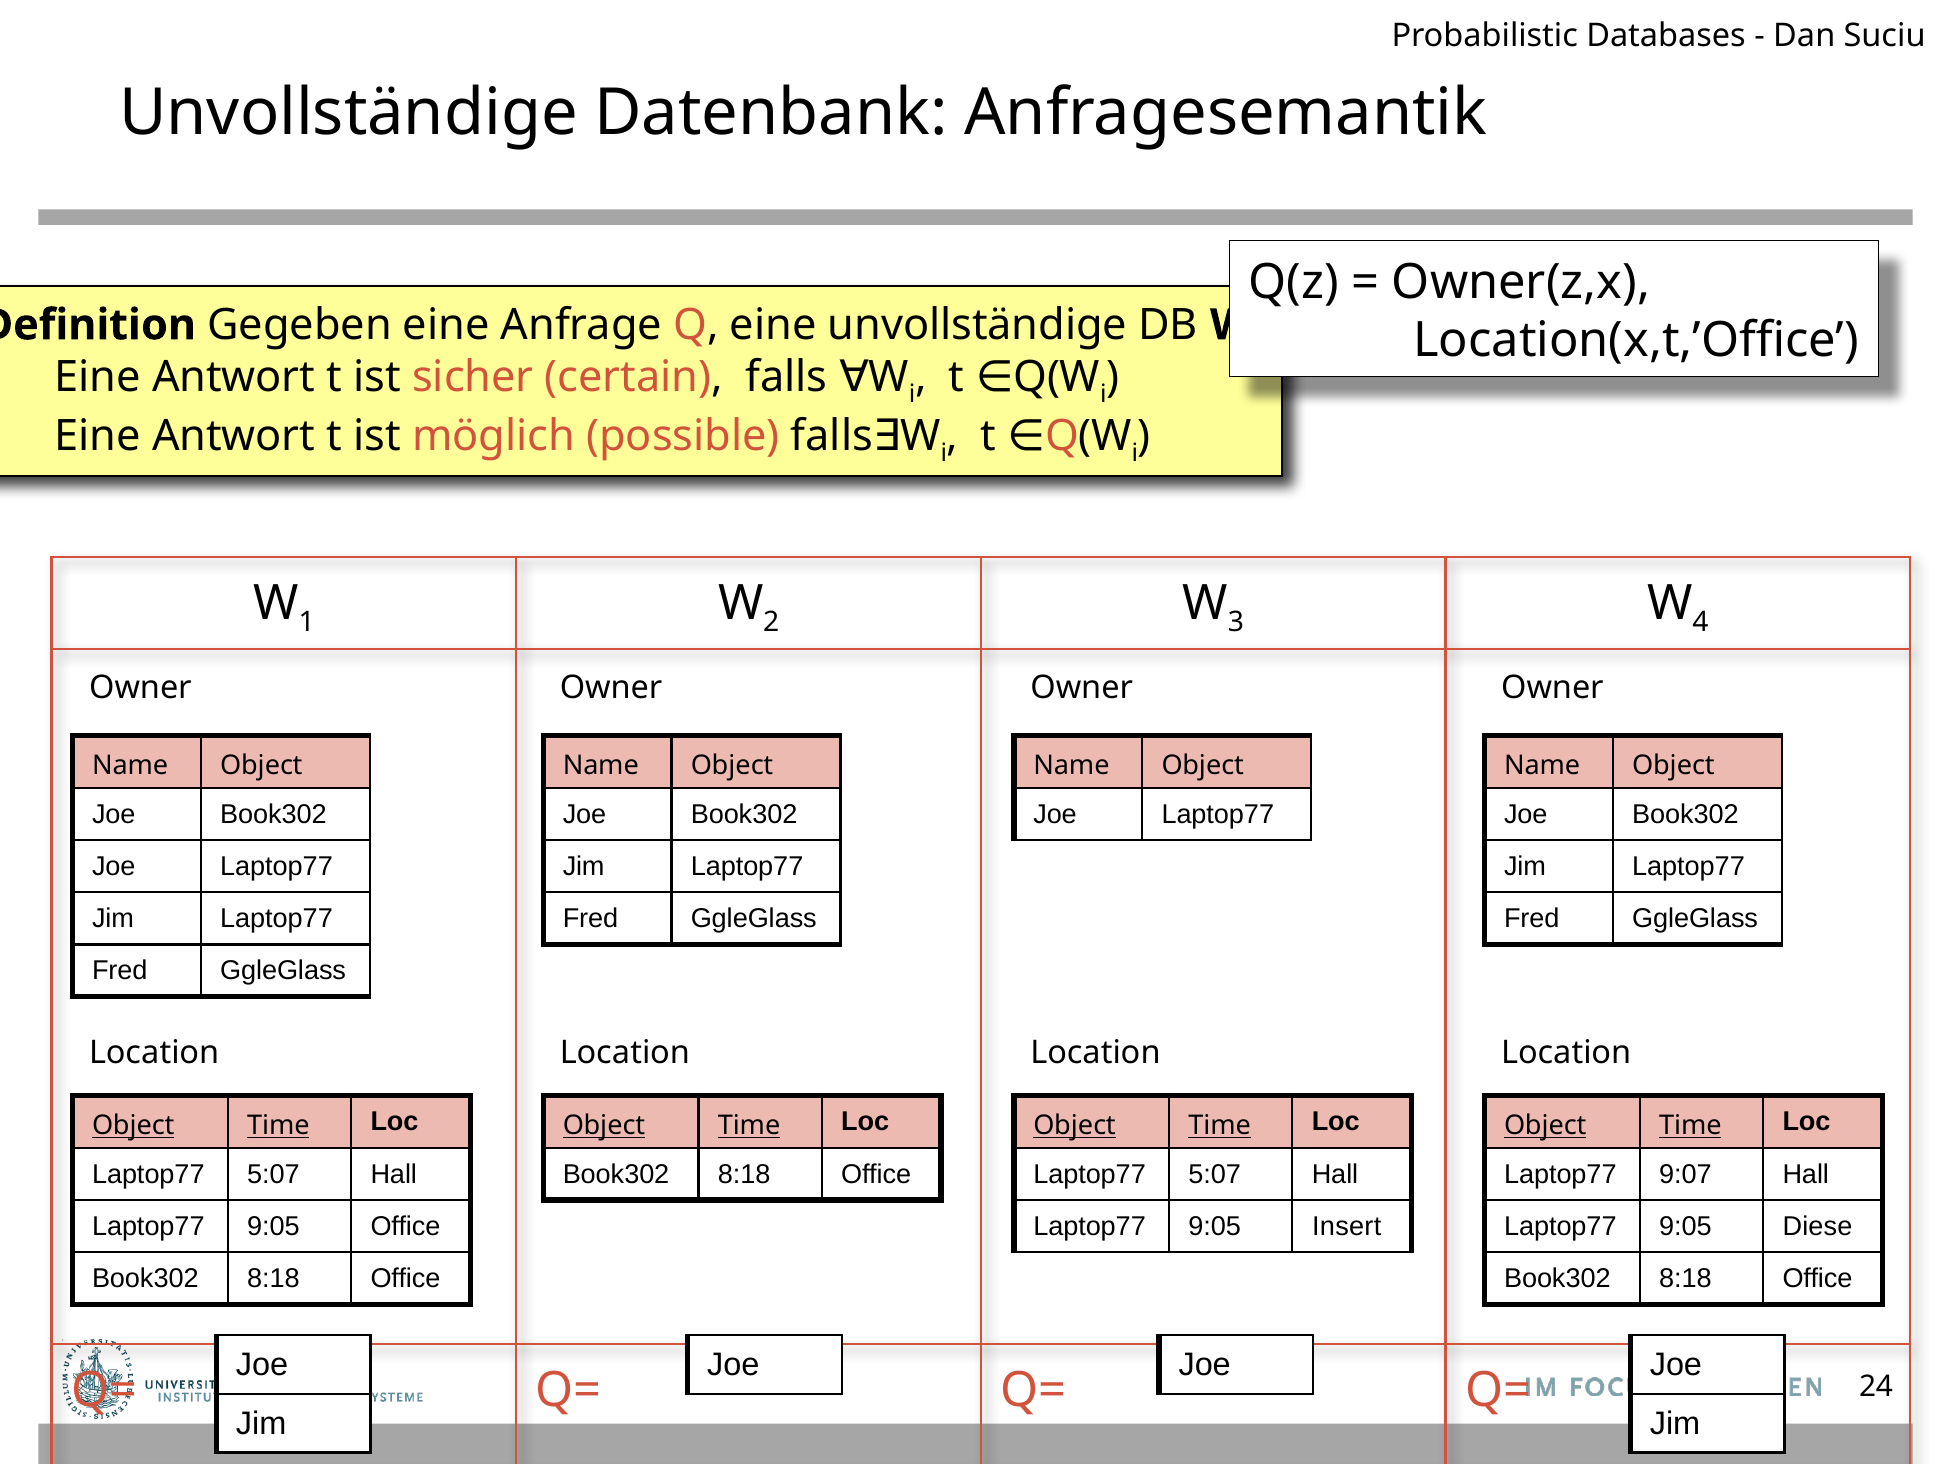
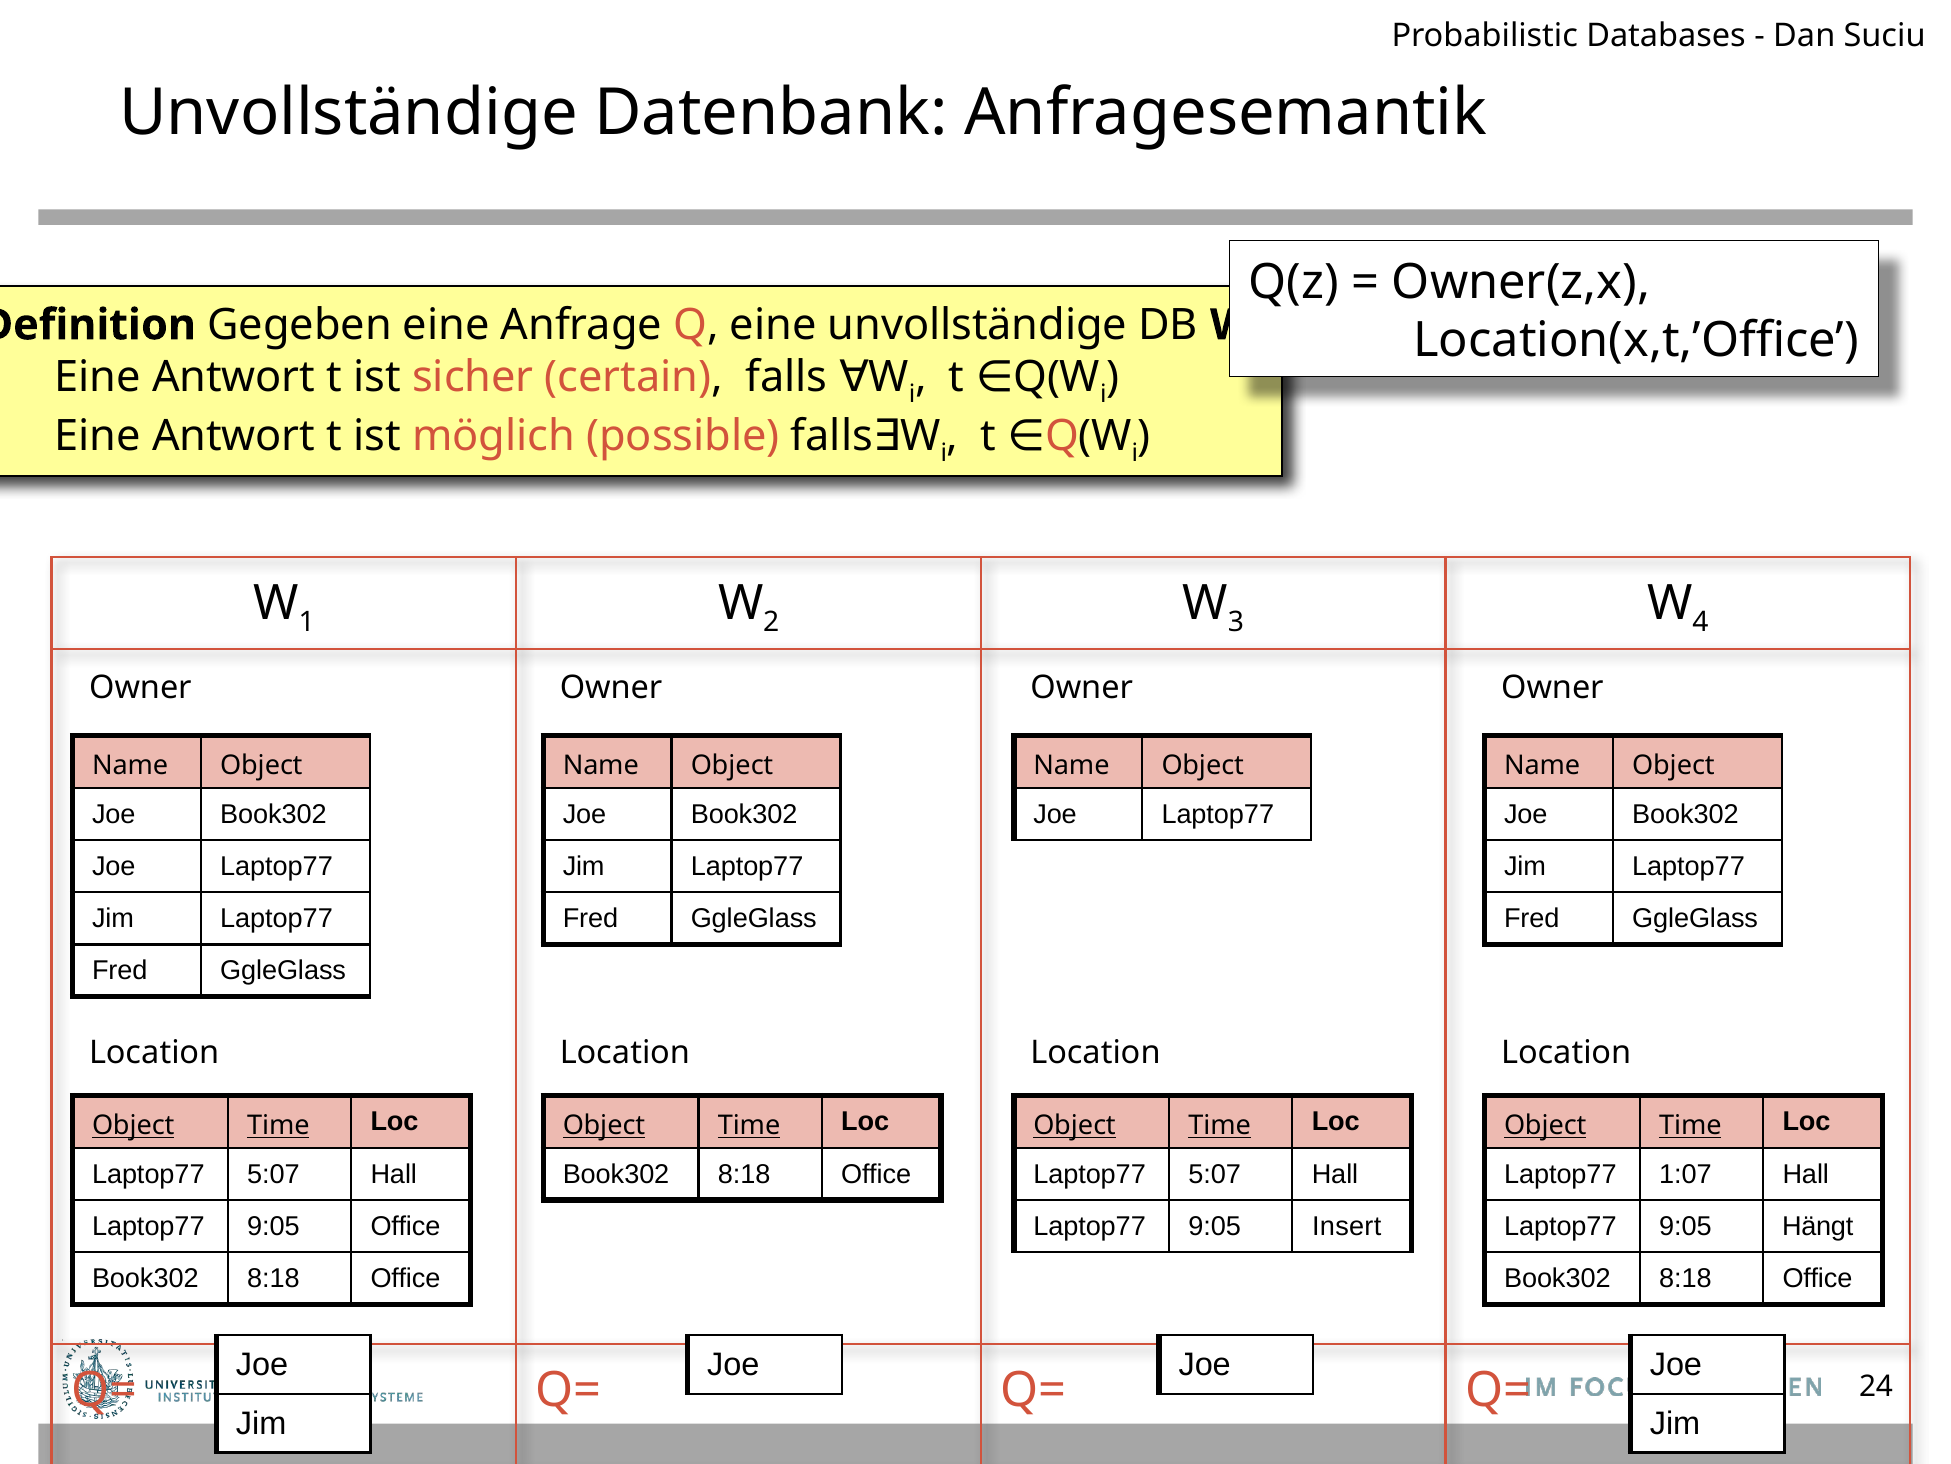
9:07: 9:07 -> 1:07 (1685, 1173)
Diese: Diese -> Hängt (1818, 1226)
